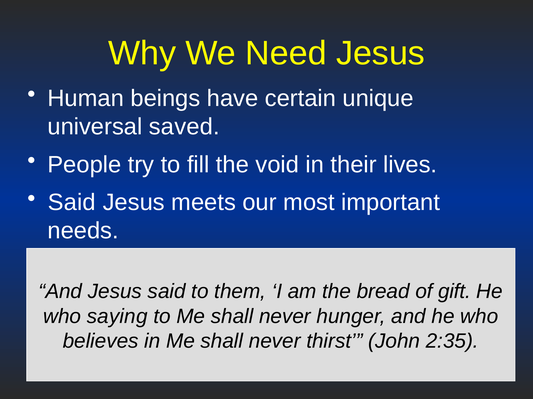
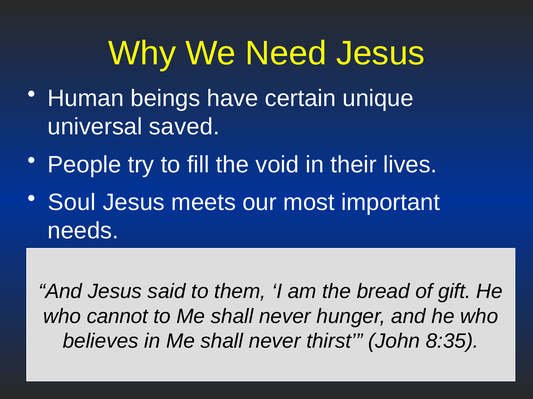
Said: Said -> Soul (72, 203)
saying: saying -> cannot (117, 317)
2:35: 2:35 -> 8:35 (452, 342)
